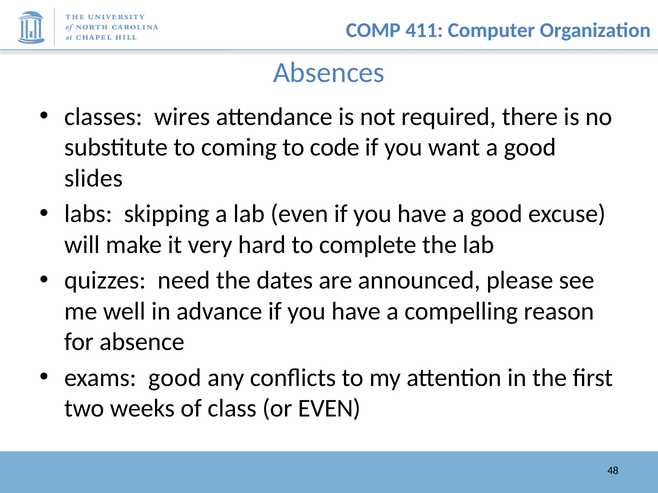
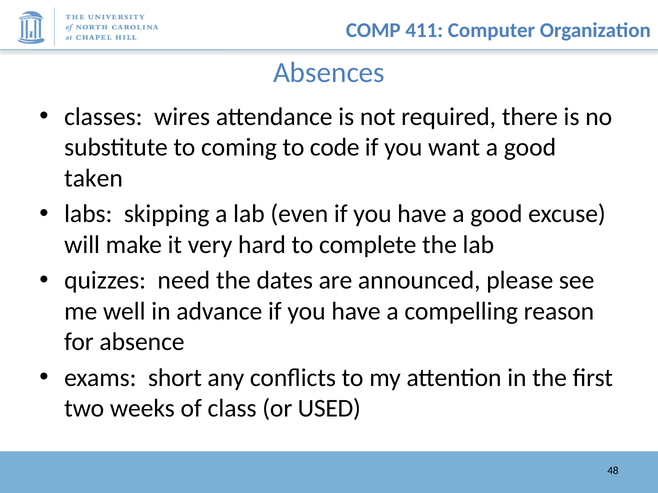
slides: slides -> taken (94, 178)
exams good: good -> short (175, 378)
or EVEN: EVEN -> USED (329, 409)
